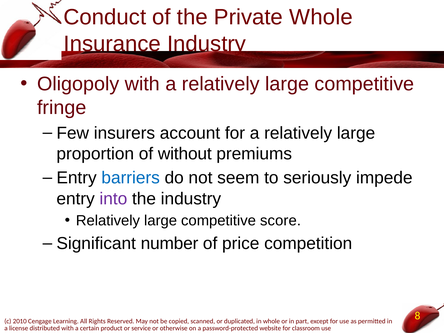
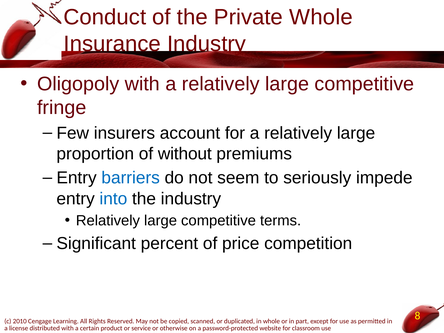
into colour: purple -> blue (113, 199)
score: score -> terms (281, 221)
number: number -> percent (169, 244)
